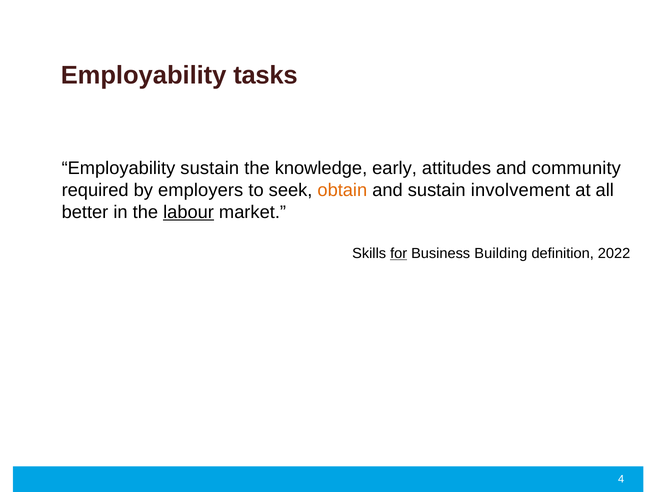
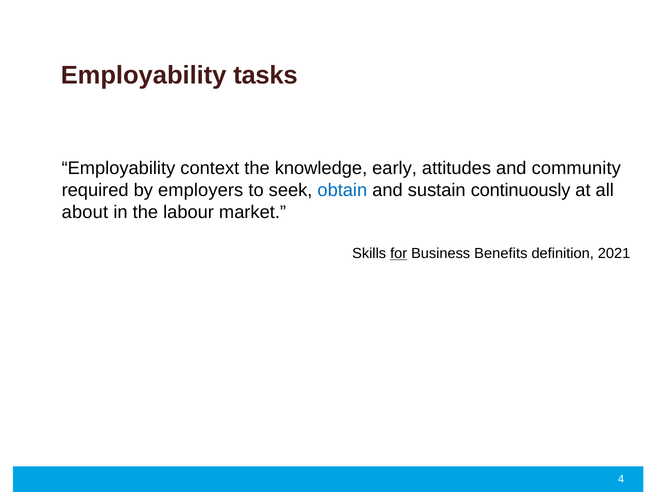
Employability sustain: sustain -> context (210, 169)
obtain colour: orange -> blue (342, 191)
involvement: involvement -> continuously (521, 191)
better: better -> about (85, 213)
labour underline: present -> none (189, 213)
Building: Building -> Benefits (501, 254)
2022: 2022 -> 2021 (614, 254)
